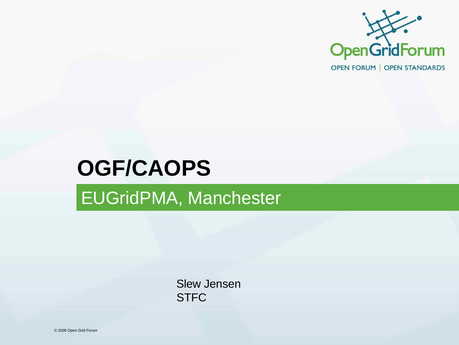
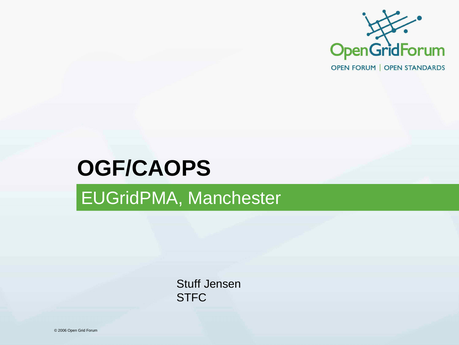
Slew: Slew -> Stuff (189, 283)
